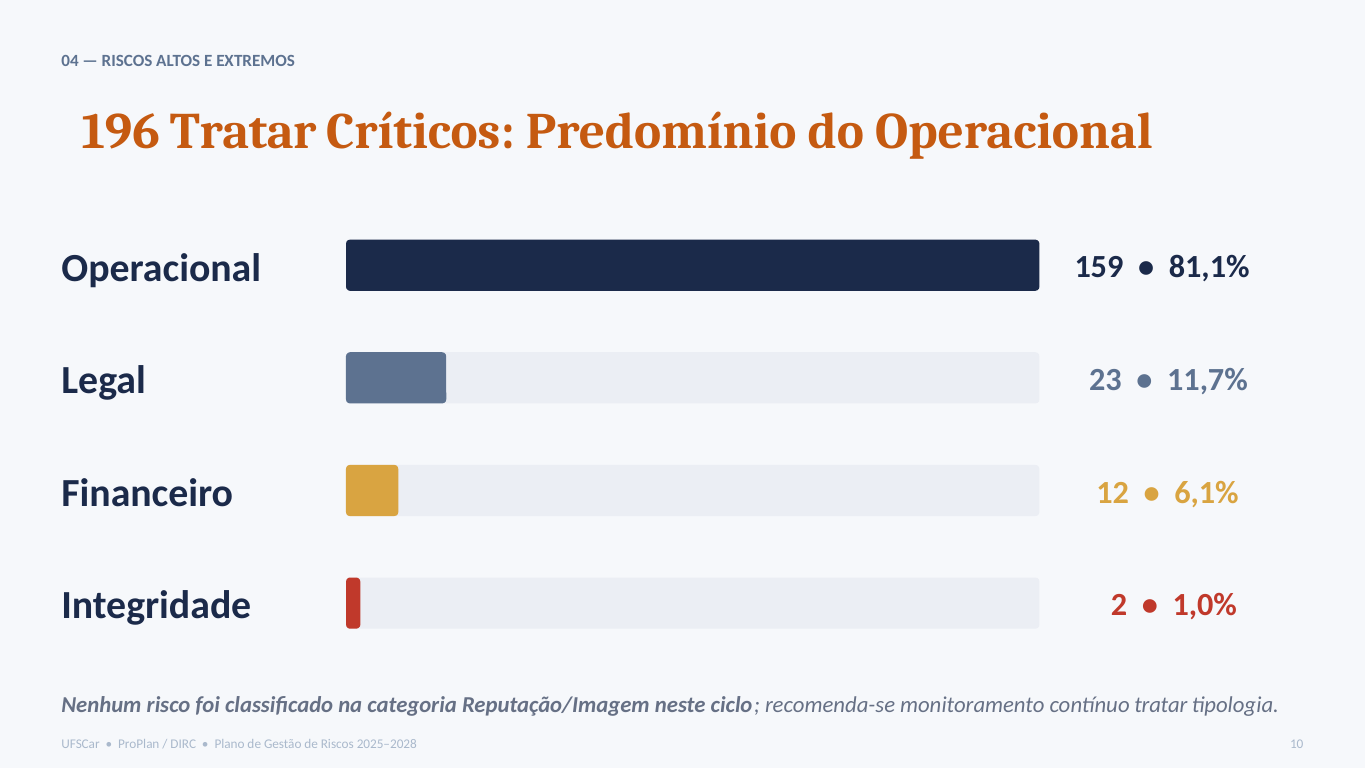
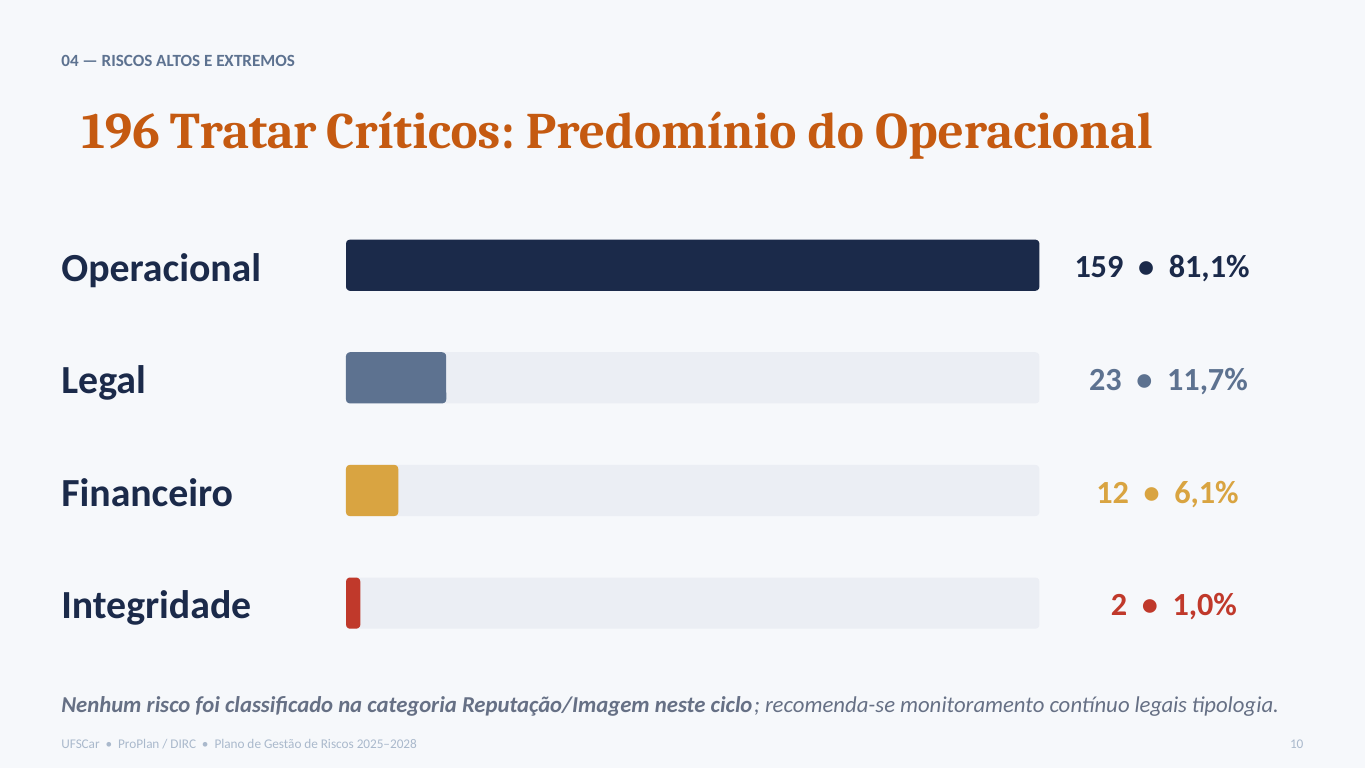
contínuo tratar: tratar -> legais (1161, 705)
